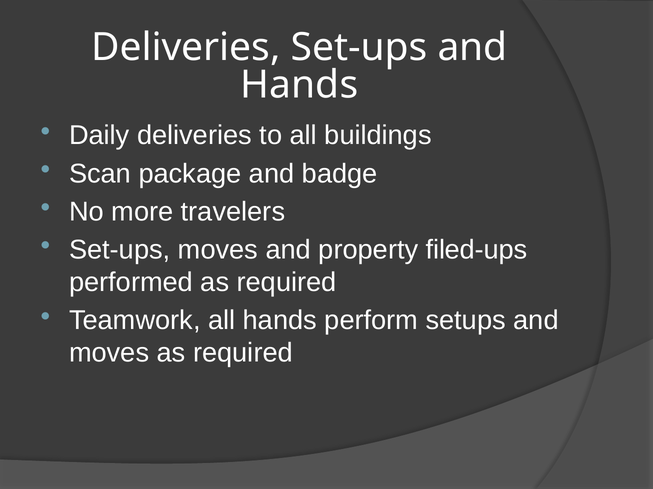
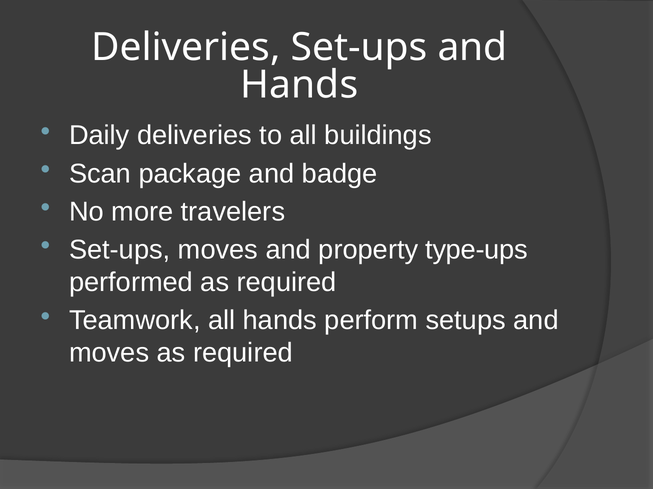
filed-ups: filed-ups -> type-ups (477, 250)
